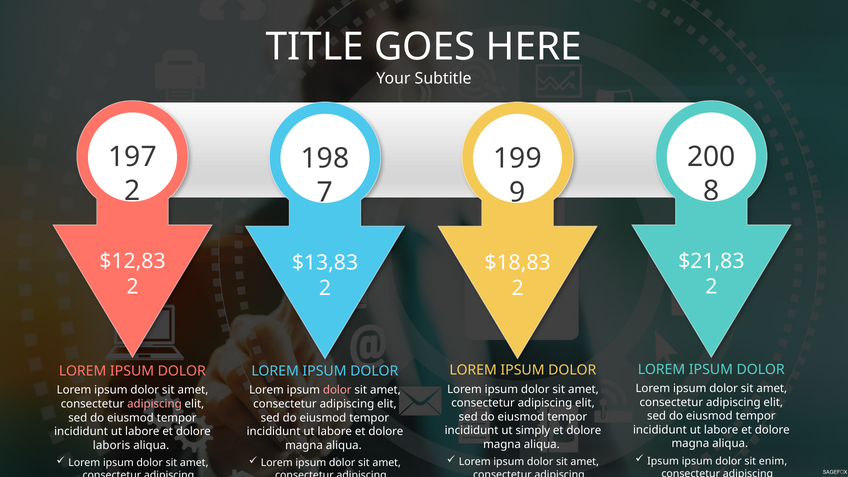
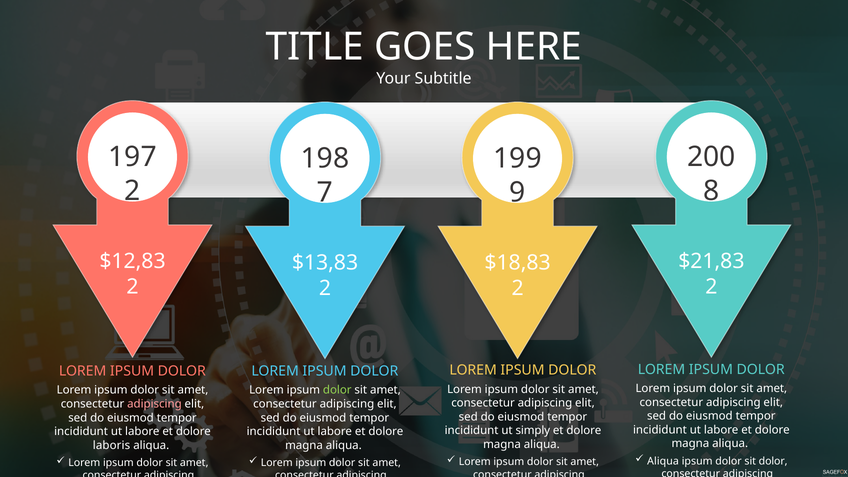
dolor colour: pink -> light green (337, 390)
Ipsum: Ipsum -> Aliqua (663, 461)
sit enim: enim -> dolor (773, 461)
